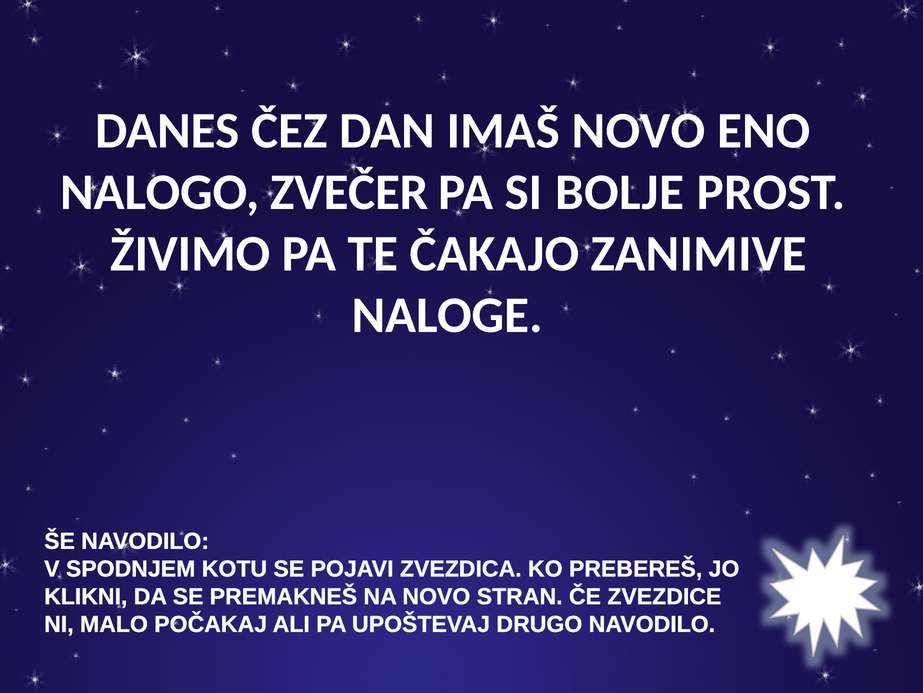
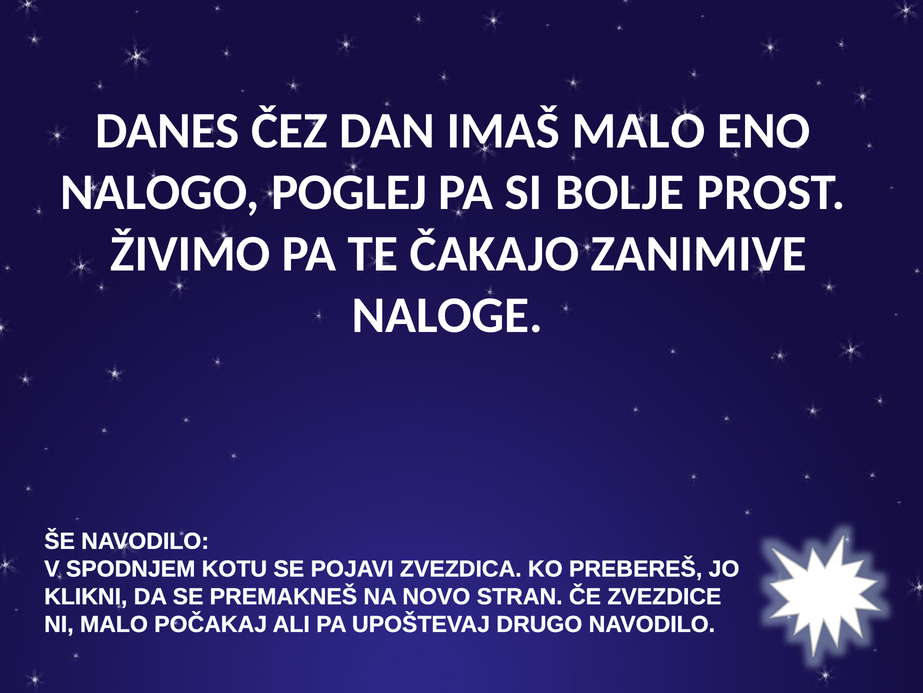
IMAŠ NOVO: NOVO -> MALO (638, 131)
ZVEČER: ZVEČER -> POGLEJ (349, 192)
